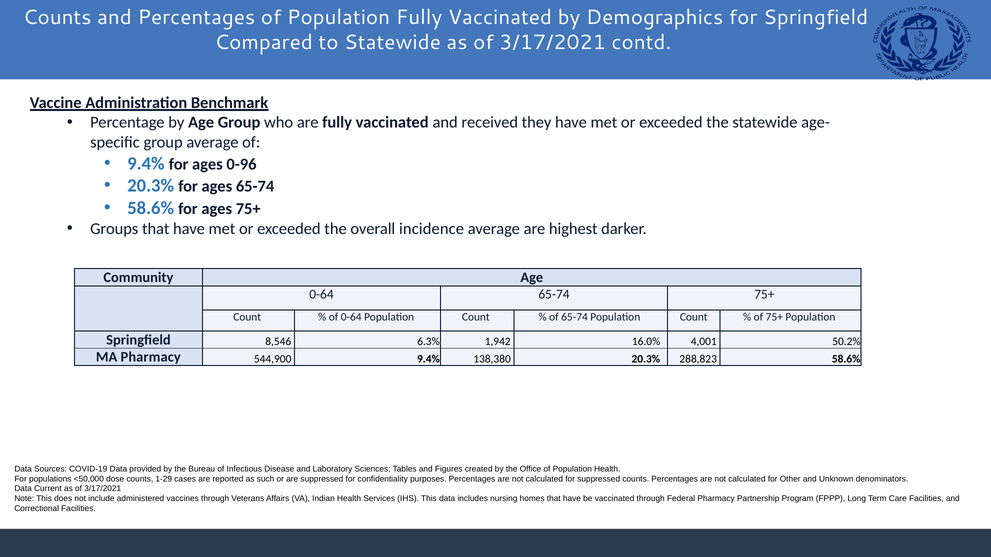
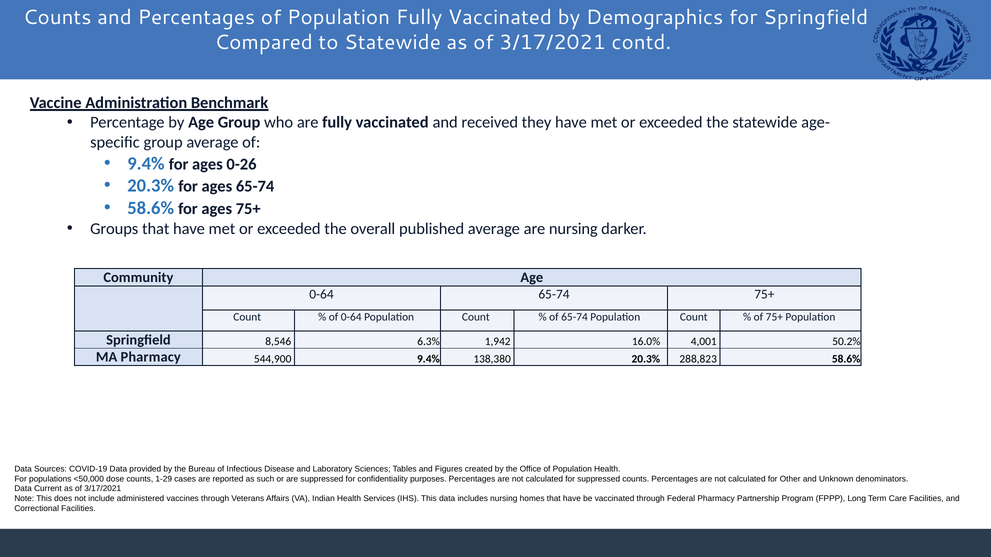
0-96: 0-96 -> 0-26 (241, 164)
incidence: incidence -> published (432, 229)
are highest: highest -> nursing (573, 229)
